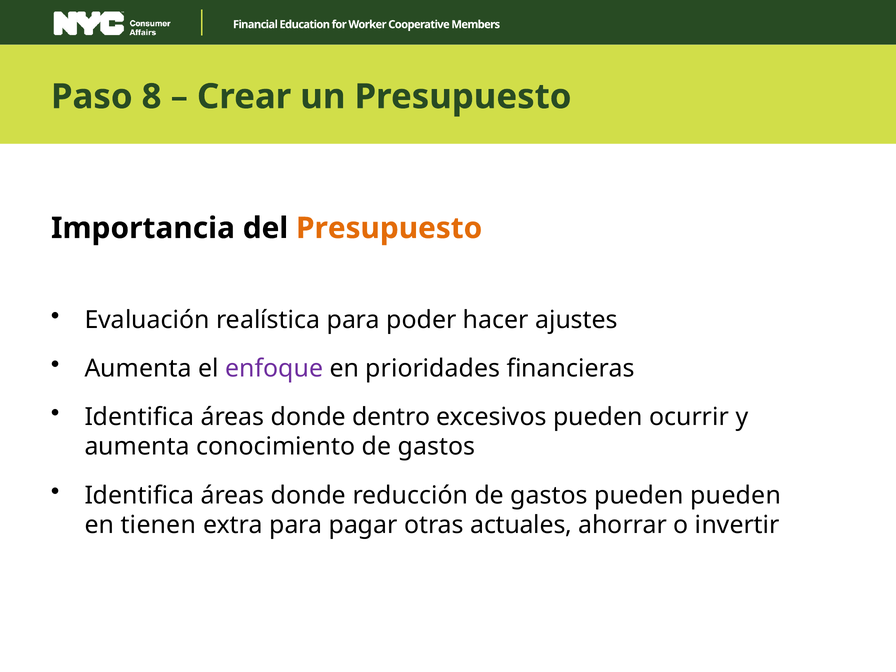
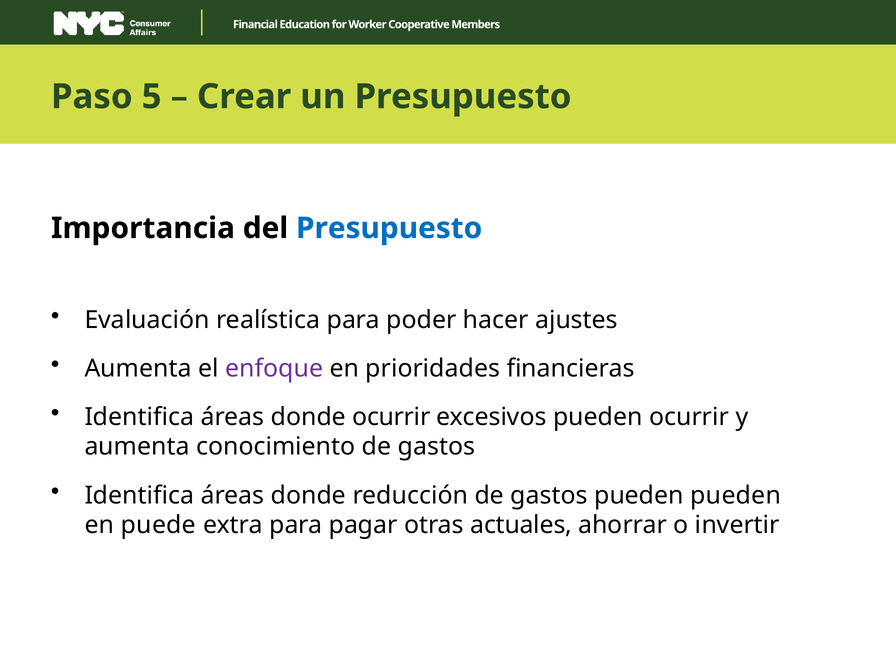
8: 8 -> 5 (152, 97)
Presupuesto colour: orange -> blue (389, 228)
donde dentro: dentro -> ocurrir (391, 417)
tienen: tienen -> puede (158, 525)
